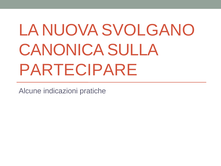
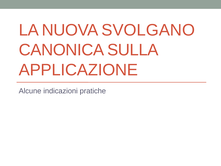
PARTECIPARE: PARTECIPARE -> APPLICAZIONE (78, 70)
